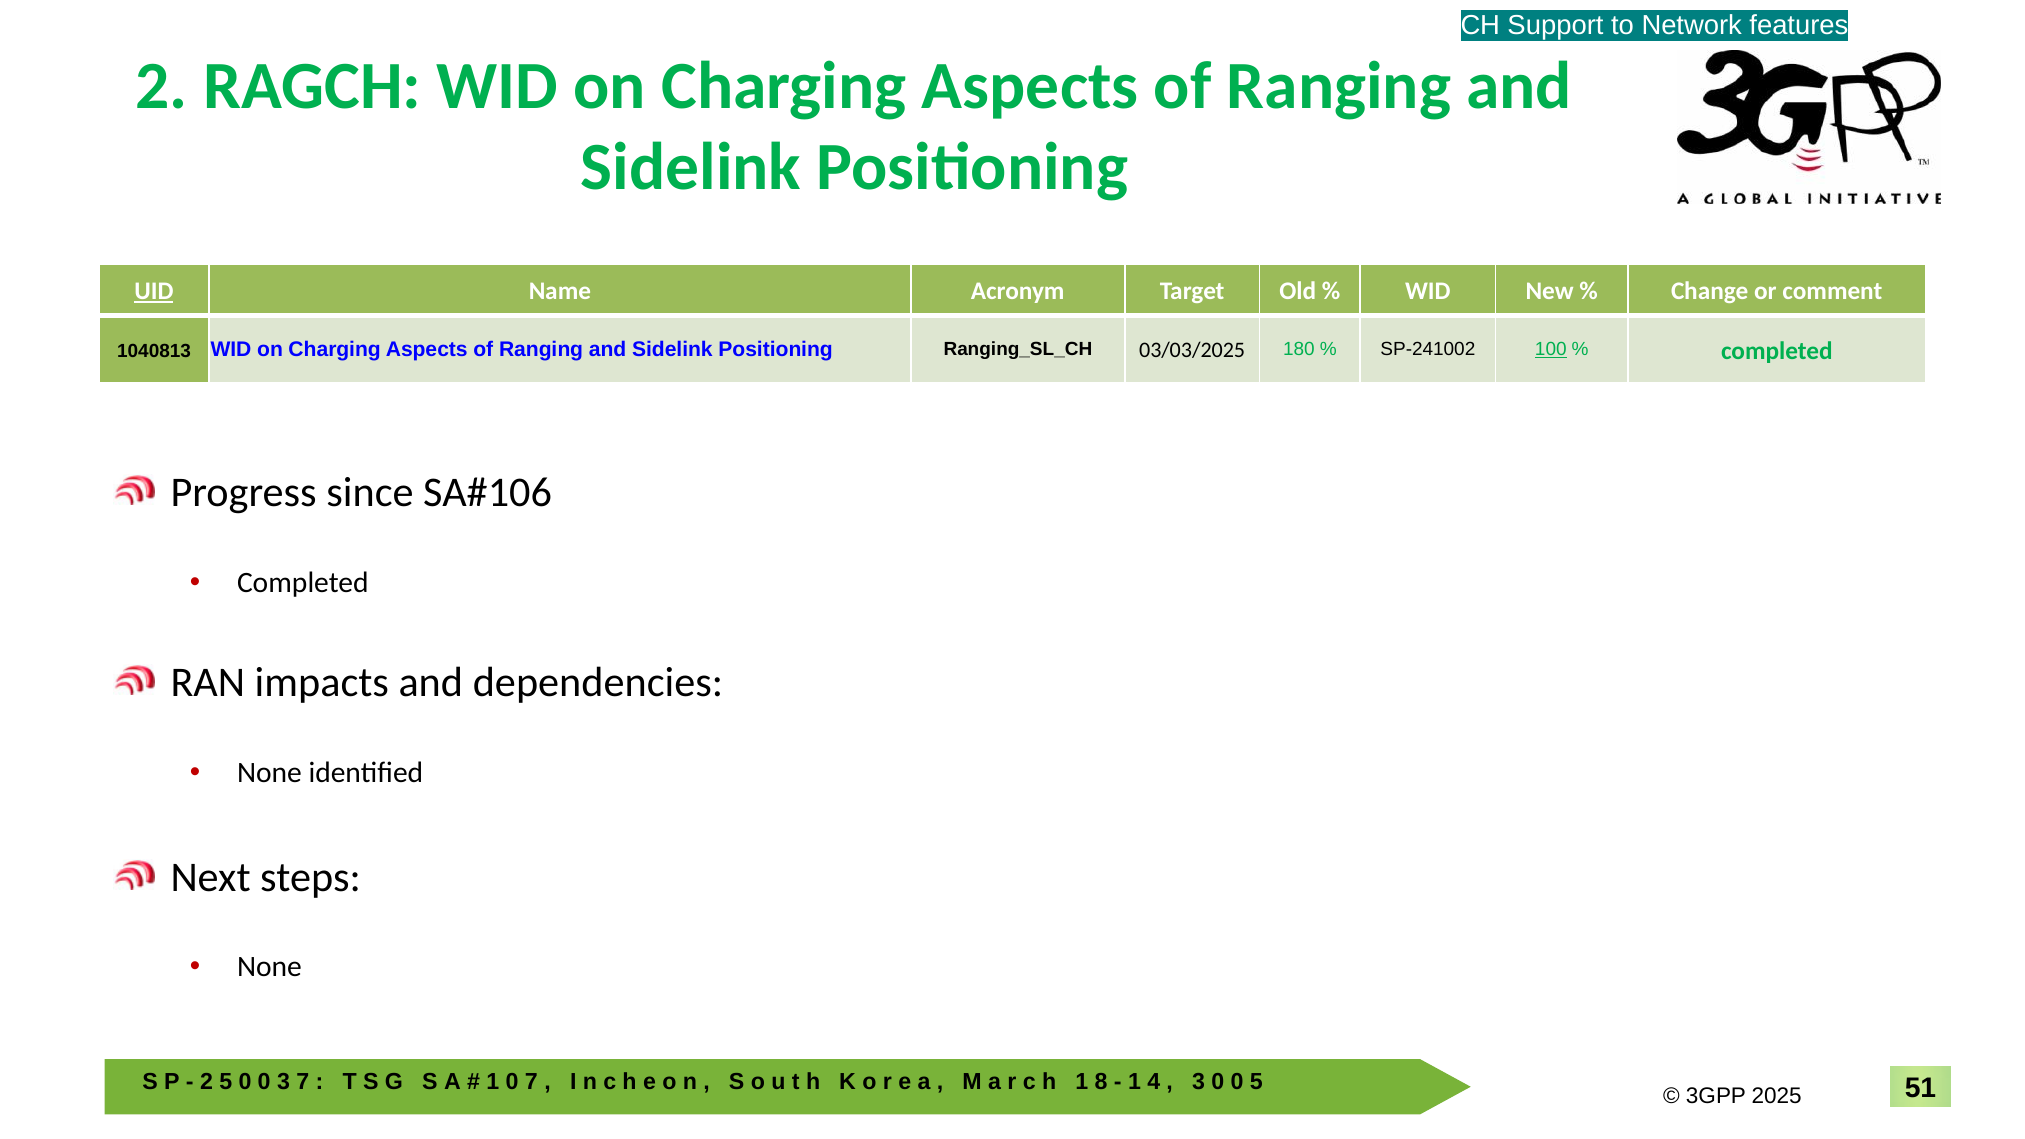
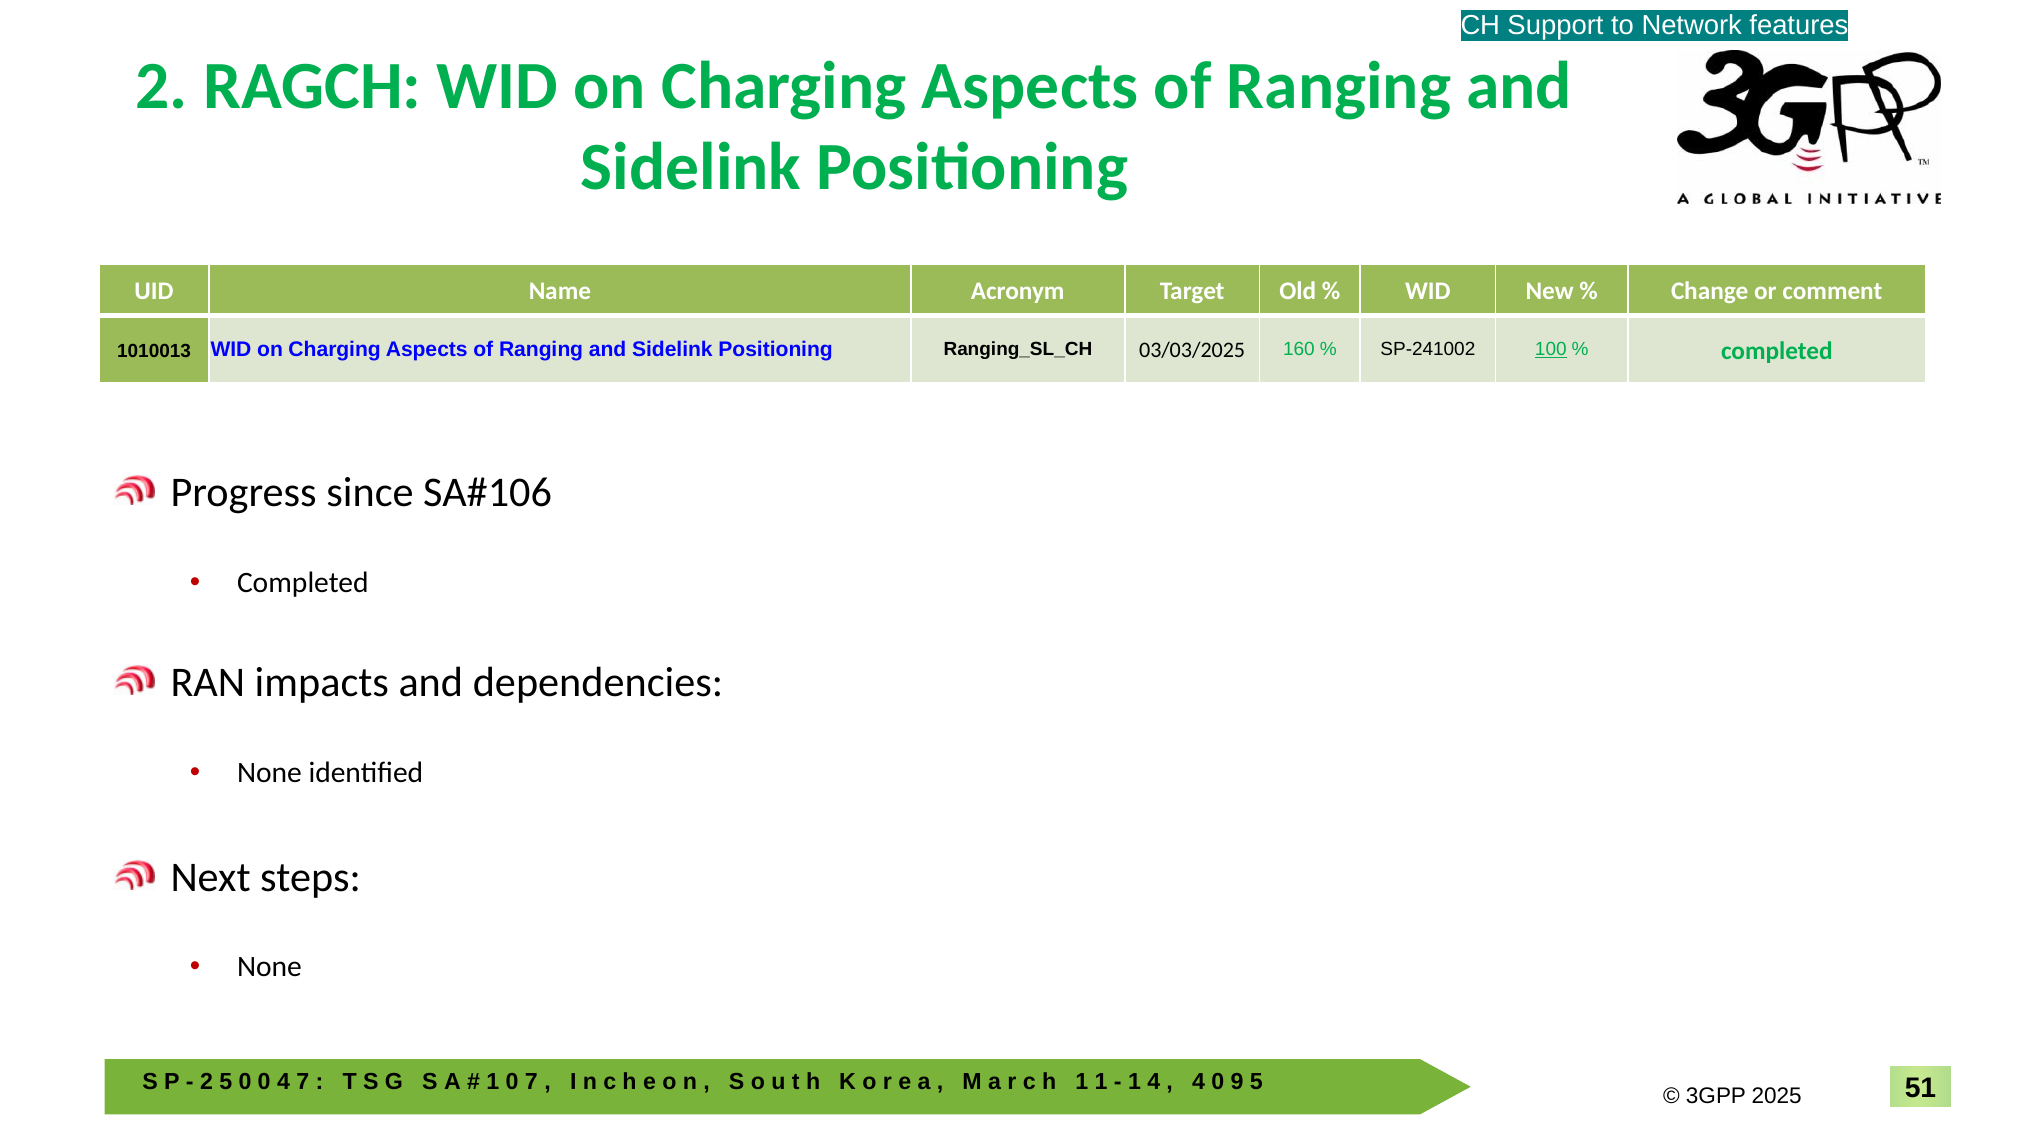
UID underline: present -> none (154, 291)
1040813: 1040813 -> 1010013 (154, 351)
180: 180 -> 160 (1299, 350)
3: 3 -> 4 (284, 1082)
8: 8 -> 1 (1101, 1082)
3: 3 -> 4 (1198, 1082)
0: 0 -> 9 (1237, 1082)
